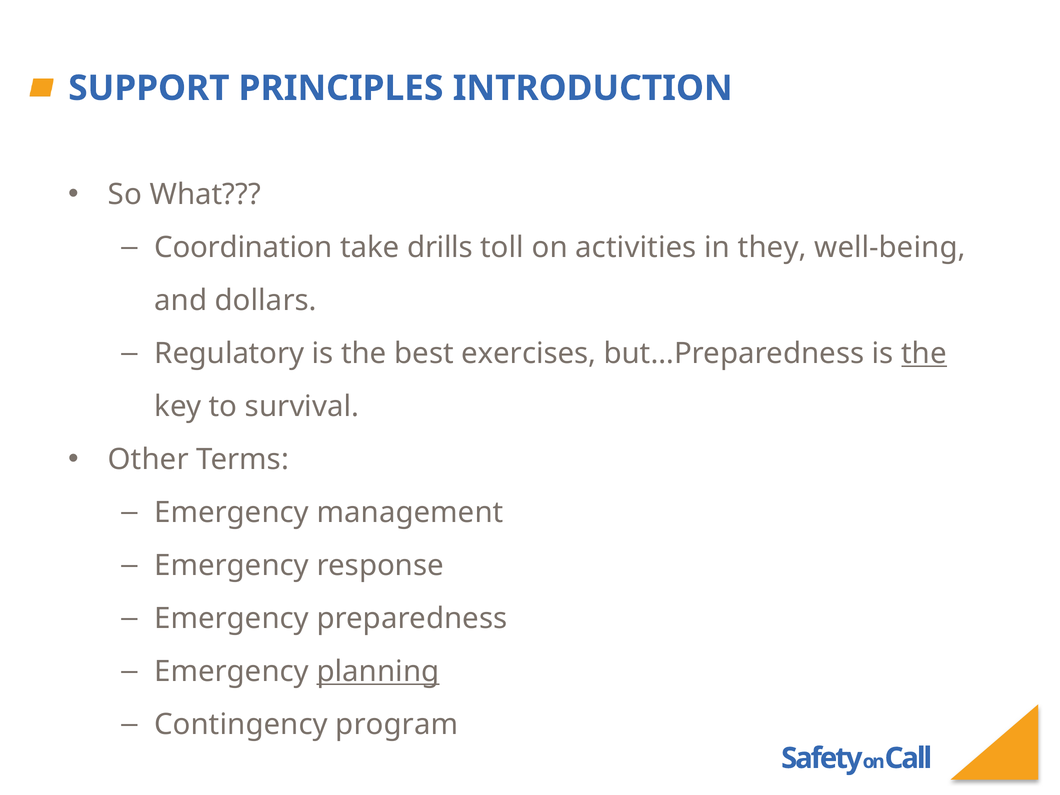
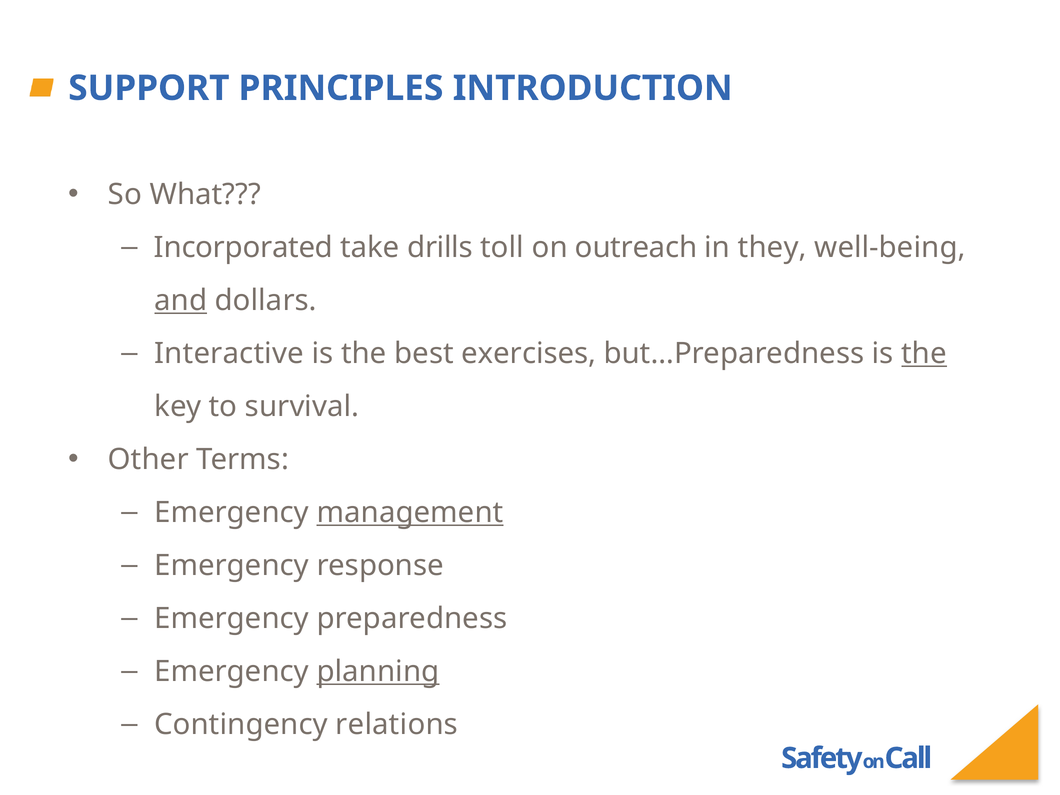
Coordination: Coordination -> Incorporated (244, 248)
activities: activities -> outreach (636, 248)
and underline: none -> present (181, 301)
Regulatory: Regulatory -> Interactive (229, 354)
management underline: none -> present (410, 513)
program: program -> relations (397, 725)
